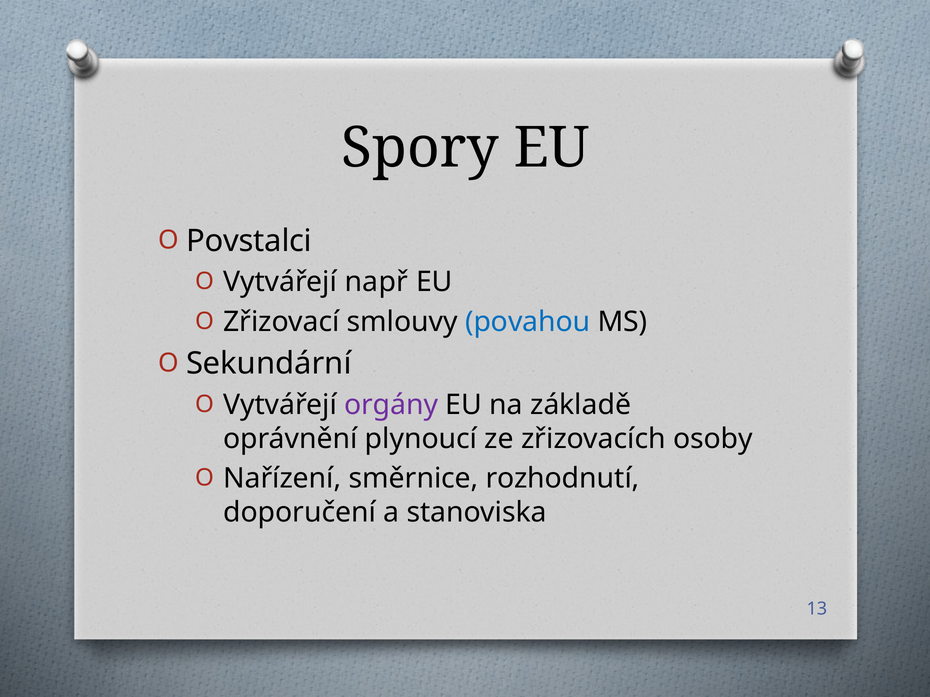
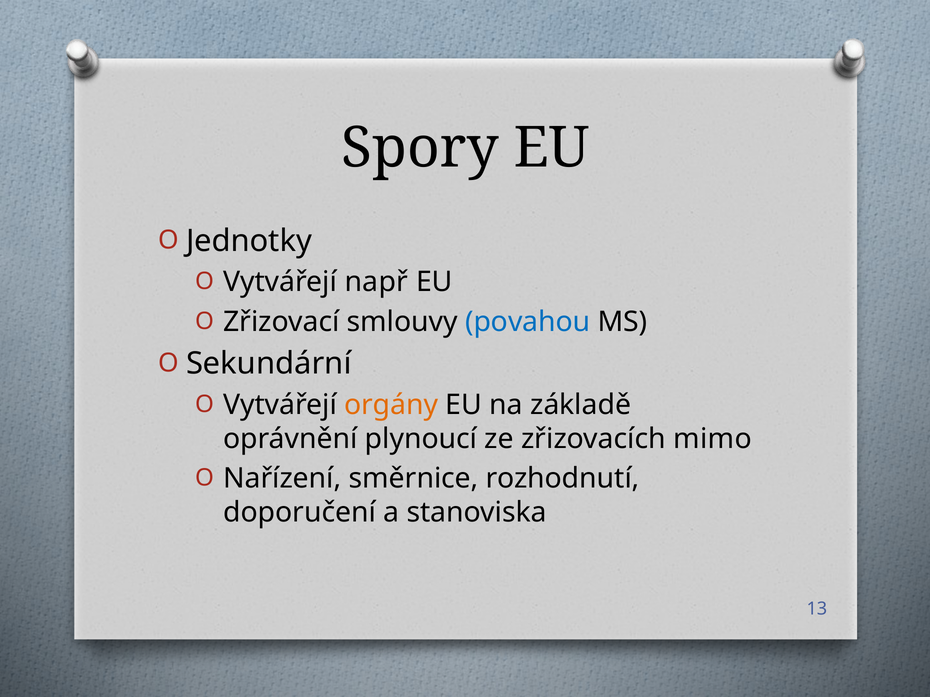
Povstalci: Povstalci -> Jednotky (249, 241)
orgány colour: purple -> orange (391, 405)
osoby: osoby -> mimo (713, 439)
